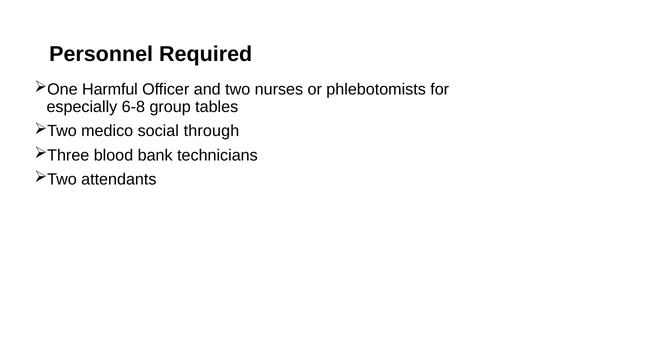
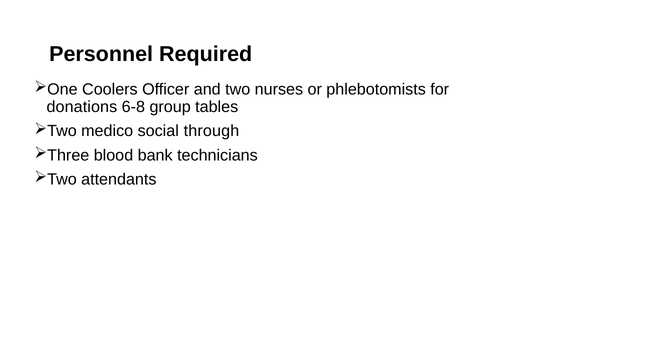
Harmful: Harmful -> Coolers (110, 89)
especially: especially -> donations (82, 107)
